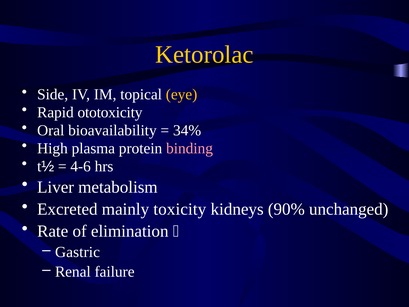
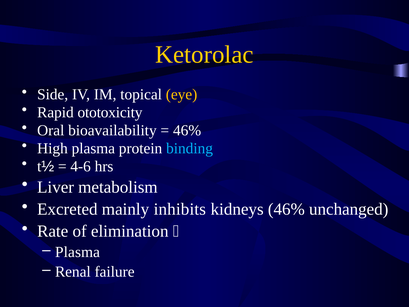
34%: 34% -> 46% (187, 130)
binding colour: pink -> light blue (190, 148)
toxicity: toxicity -> inhibits (180, 209)
kidneys 90%: 90% -> 46% (286, 209)
Gastric: Gastric -> Plasma (77, 252)
